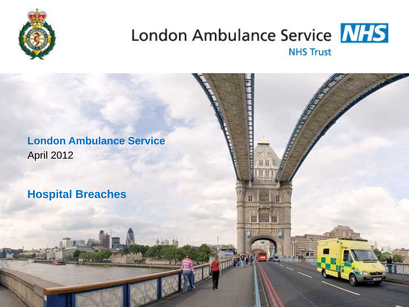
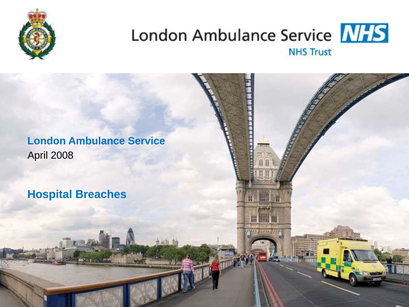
2012: 2012 -> 2008 (62, 155)
